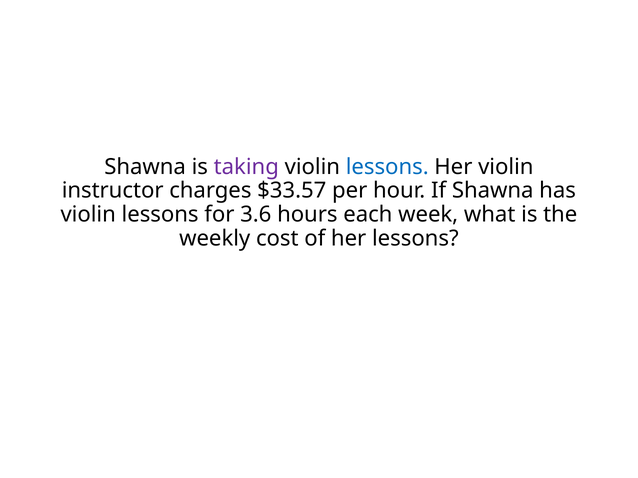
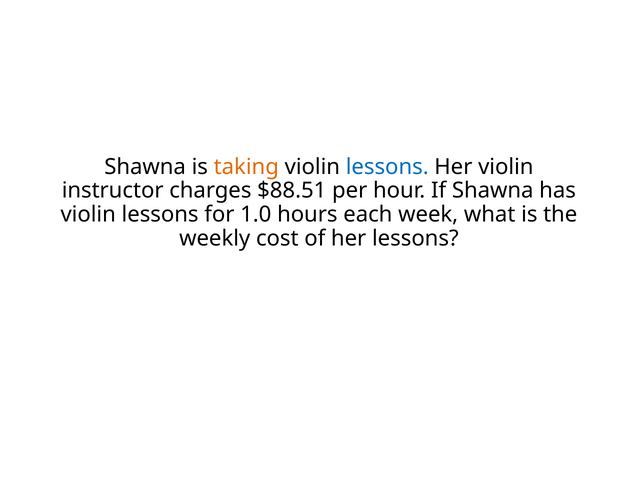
taking colour: purple -> orange (246, 167)
$33.57: $33.57 -> $88.51 (292, 191)
3.6: 3.6 -> 1.0 (256, 215)
